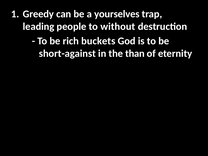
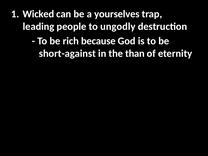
Greedy: Greedy -> Wicked (38, 14)
without: without -> ungodly (118, 26)
buckets: buckets -> because (98, 41)
